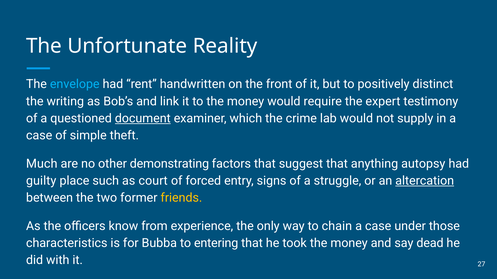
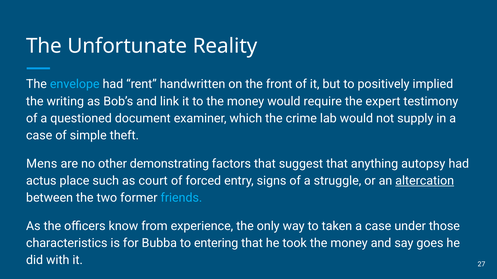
distinct: distinct -> implied (433, 84)
document underline: present -> none (143, 119)
Much: Much -> Mens (42, 164)
guilty: guilty -> actus (41, 181)
friends colour: yellow -> light blue (181, 198)
chain: chain -> taken (337, 226)
dead: dead -> goes (430, 244)
